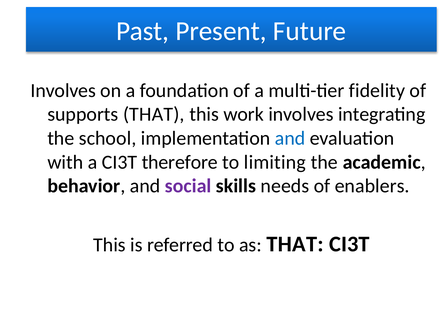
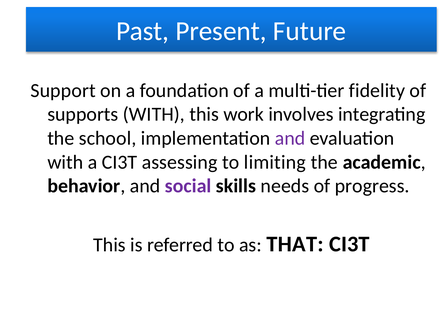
Involves: Involves -> Support (63, 90)
supports THAT: THAT -> WITH (154, 114)
and colour: blue -> purple (290, 138)
therefore: therefore -> assessing (180, 162)
enablers: enablers -> progress (372, 186)
